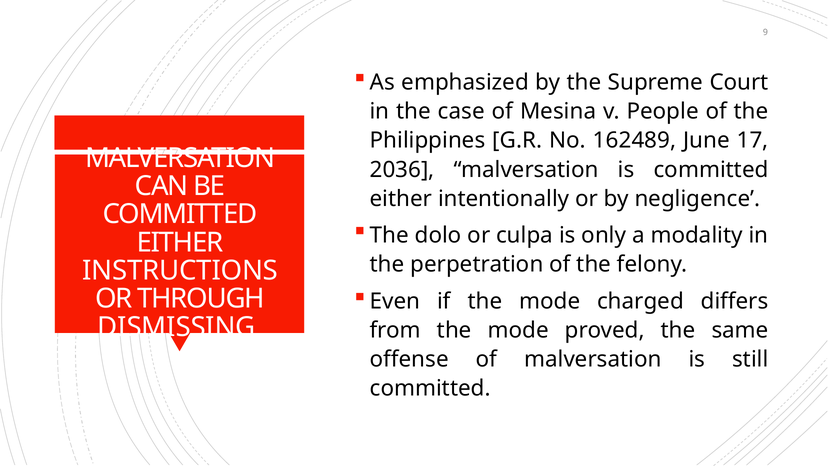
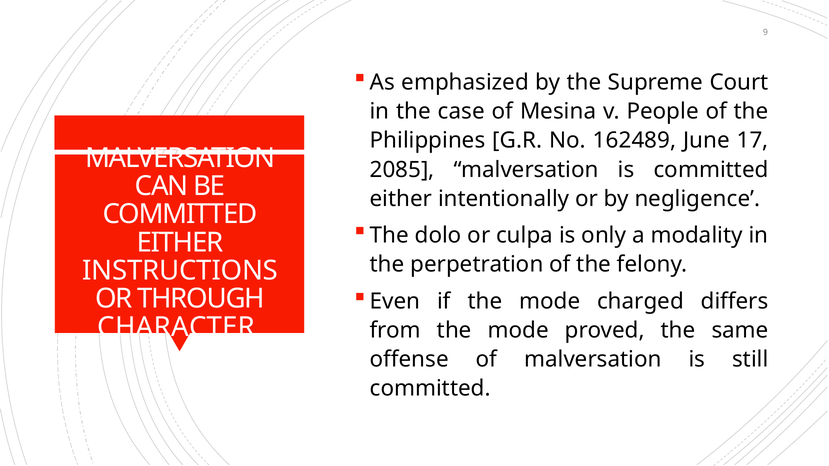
2036: 2036 -> 2085 (402, 170)
DISMISSING: DISMISSING -> CHARACTER (176, 327)
